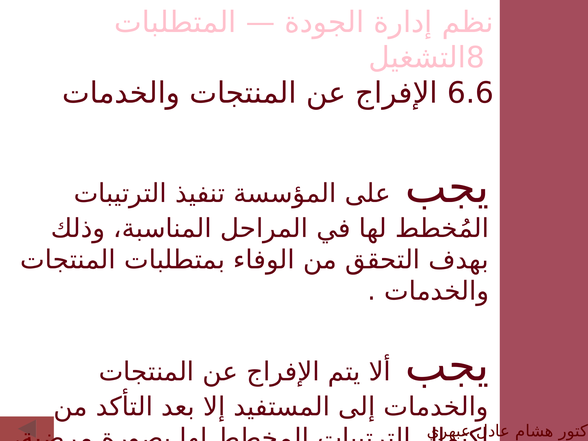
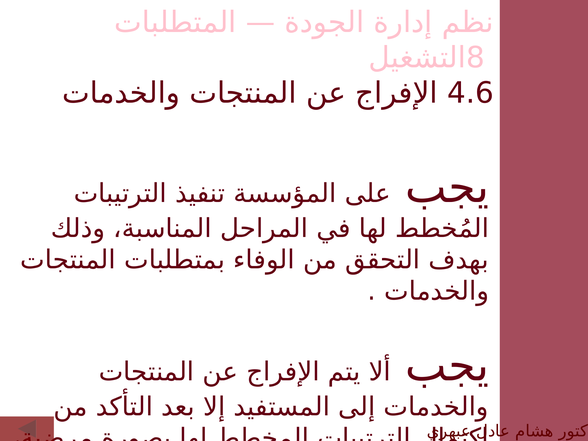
6.6: 6.6 -> 4.6 (471, 93)
